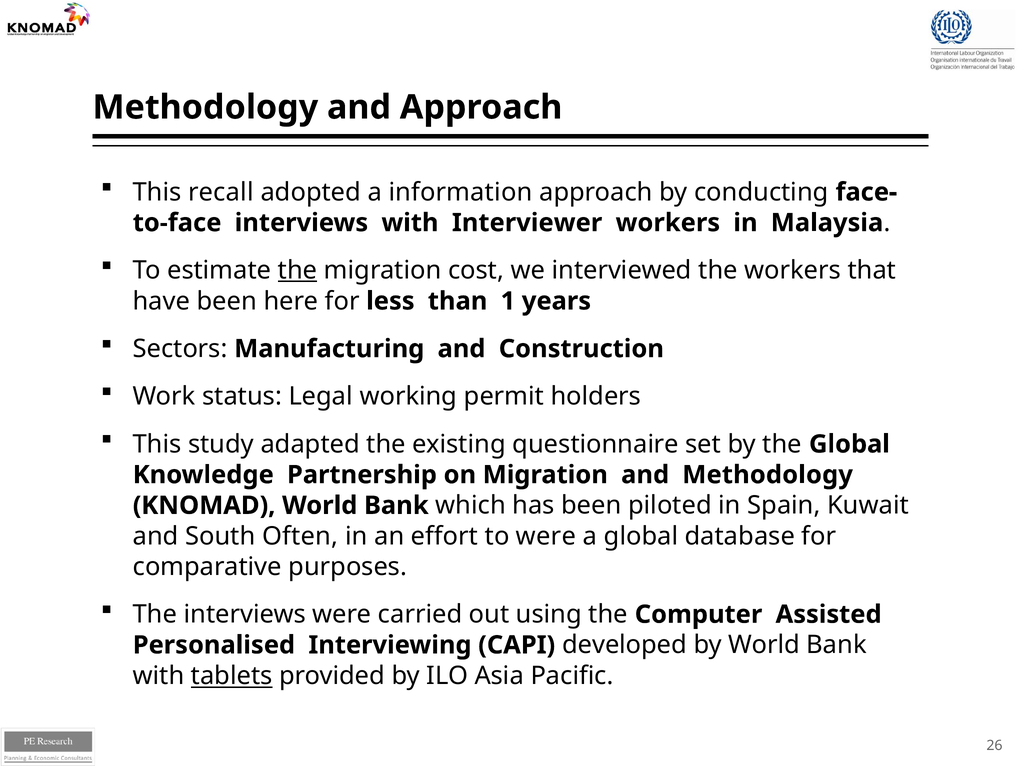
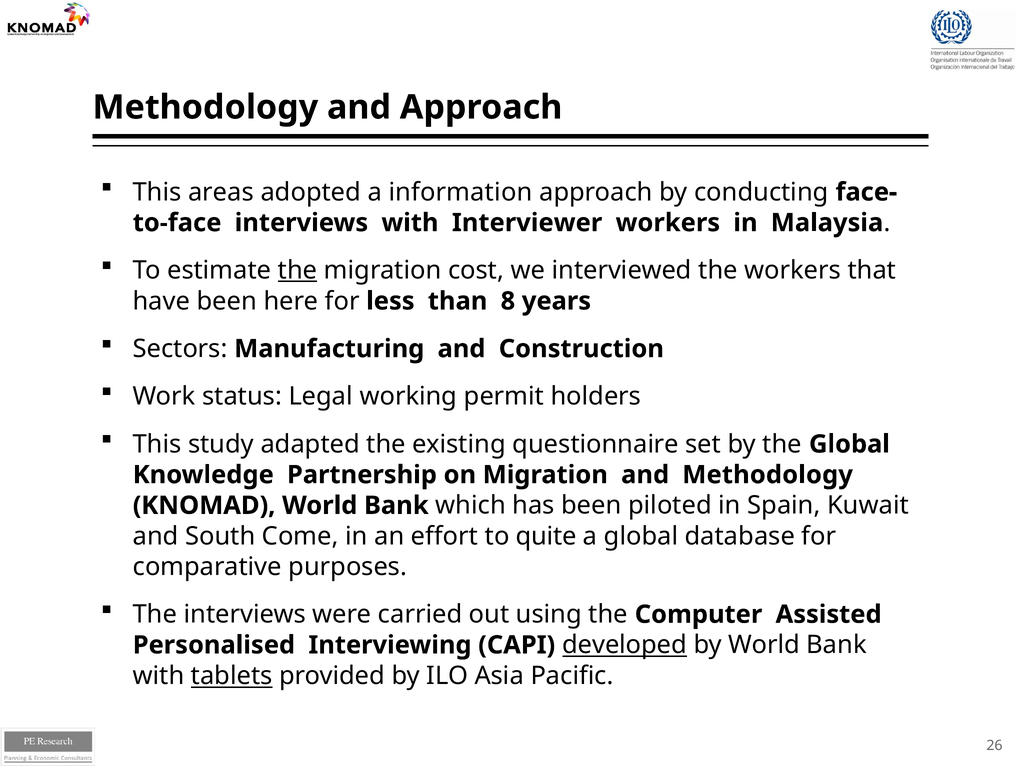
recall: recall -> areas (221, 192)
1: 1 -> 8 (508, 301)
Often: Often -> Come (300, 536)
to were: were -> quite (546, 536)
developed underline: none -> present (625, 645)
